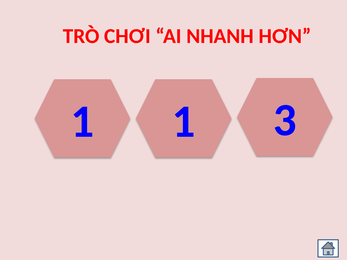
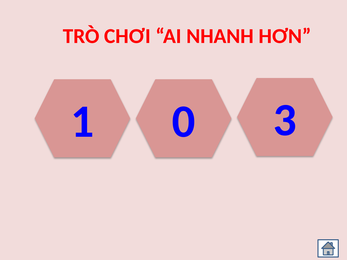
1 1: 1 -> 0 (184, 122)
